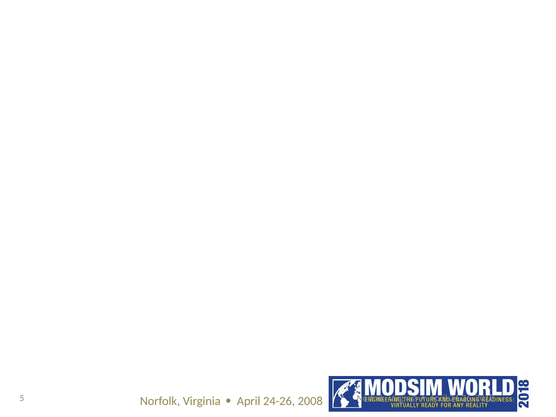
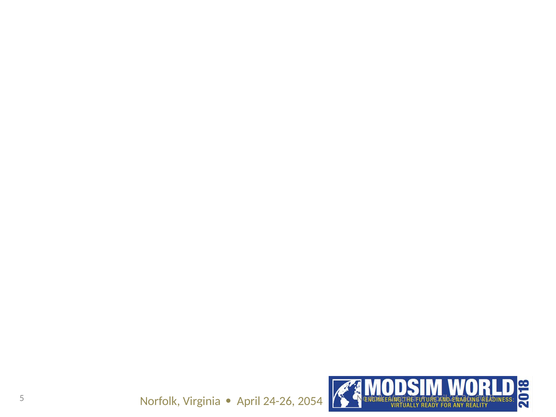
2008: 2008 -> 2054 (310, 401)
